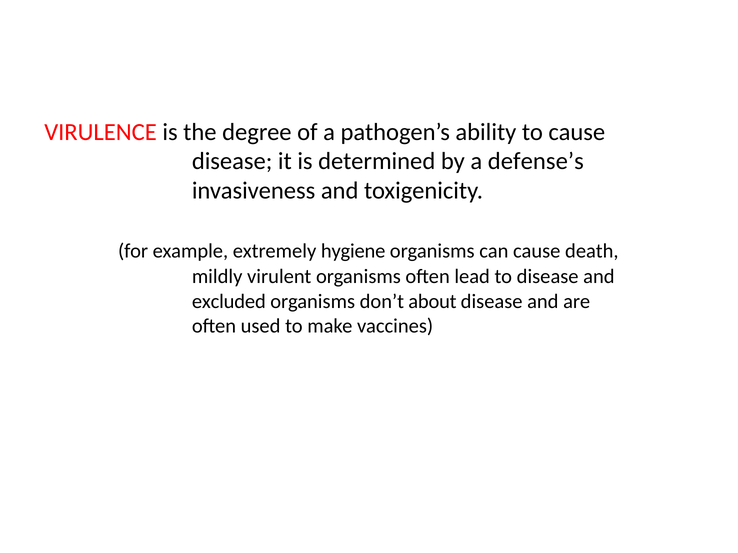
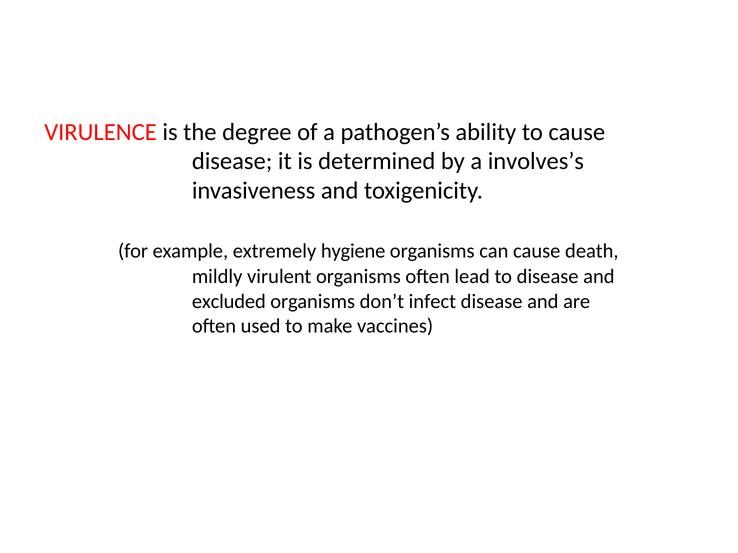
defense’s: defense’s -> involves’s (536, 162)
about: about -> infect (432, 302)
